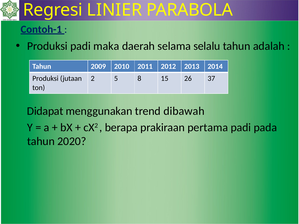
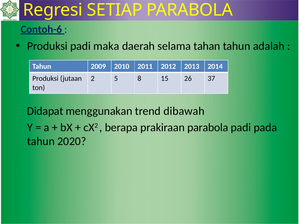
LINIER: LINIER -> SETIAP (115, 10)
Contoh-1: Contoh-1 -> Contoh-6 (41, 29)
selalu: selalu -> tahan (207, 46)
prakiraan pertama: pertama -> parabola (208, 128)
